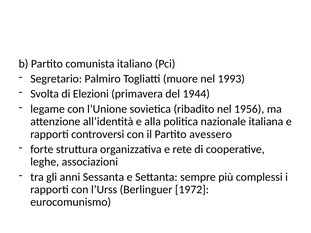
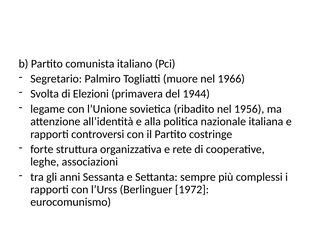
1993: 1993 -> 1966 (231, 79)
avessero: avessero -> costringe (211, 134)
